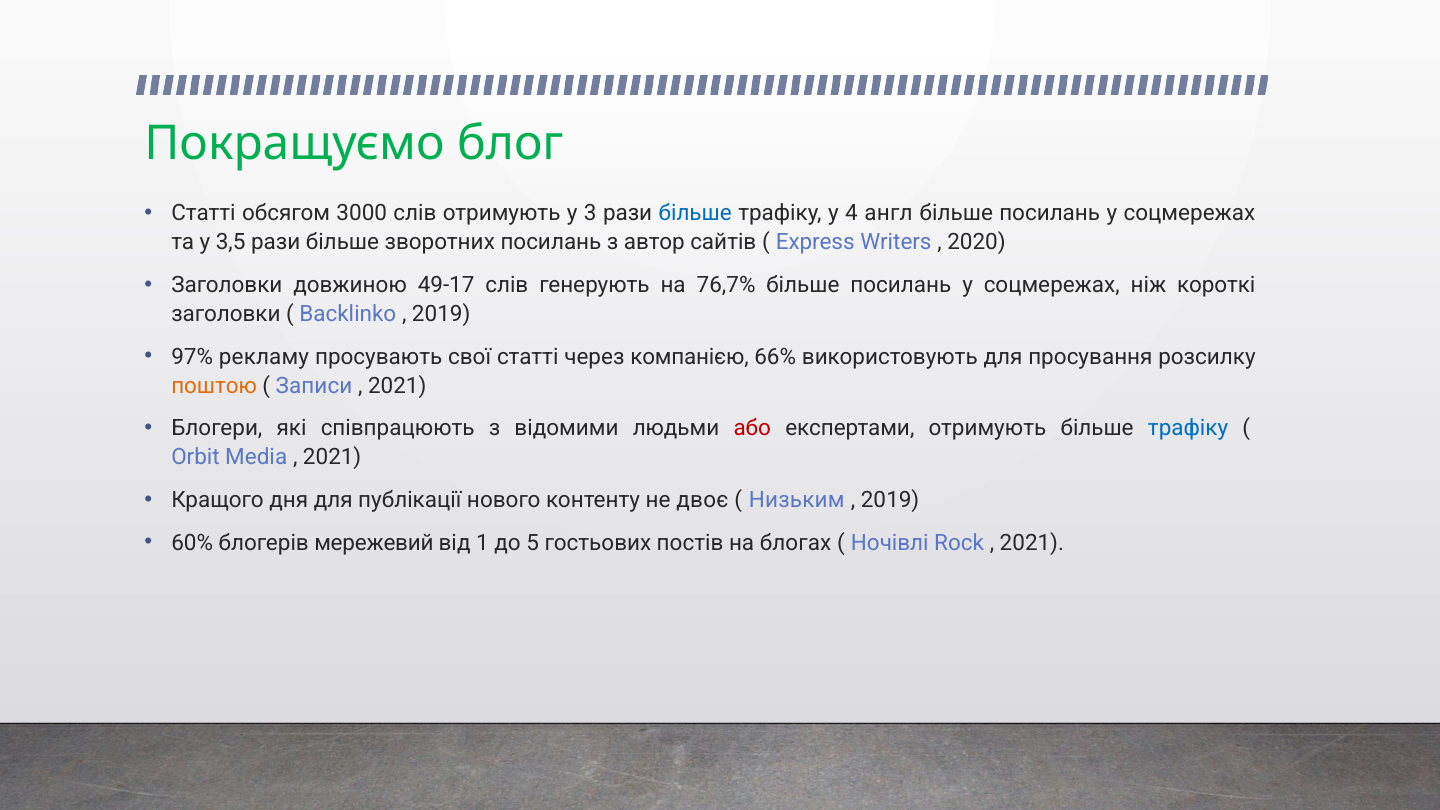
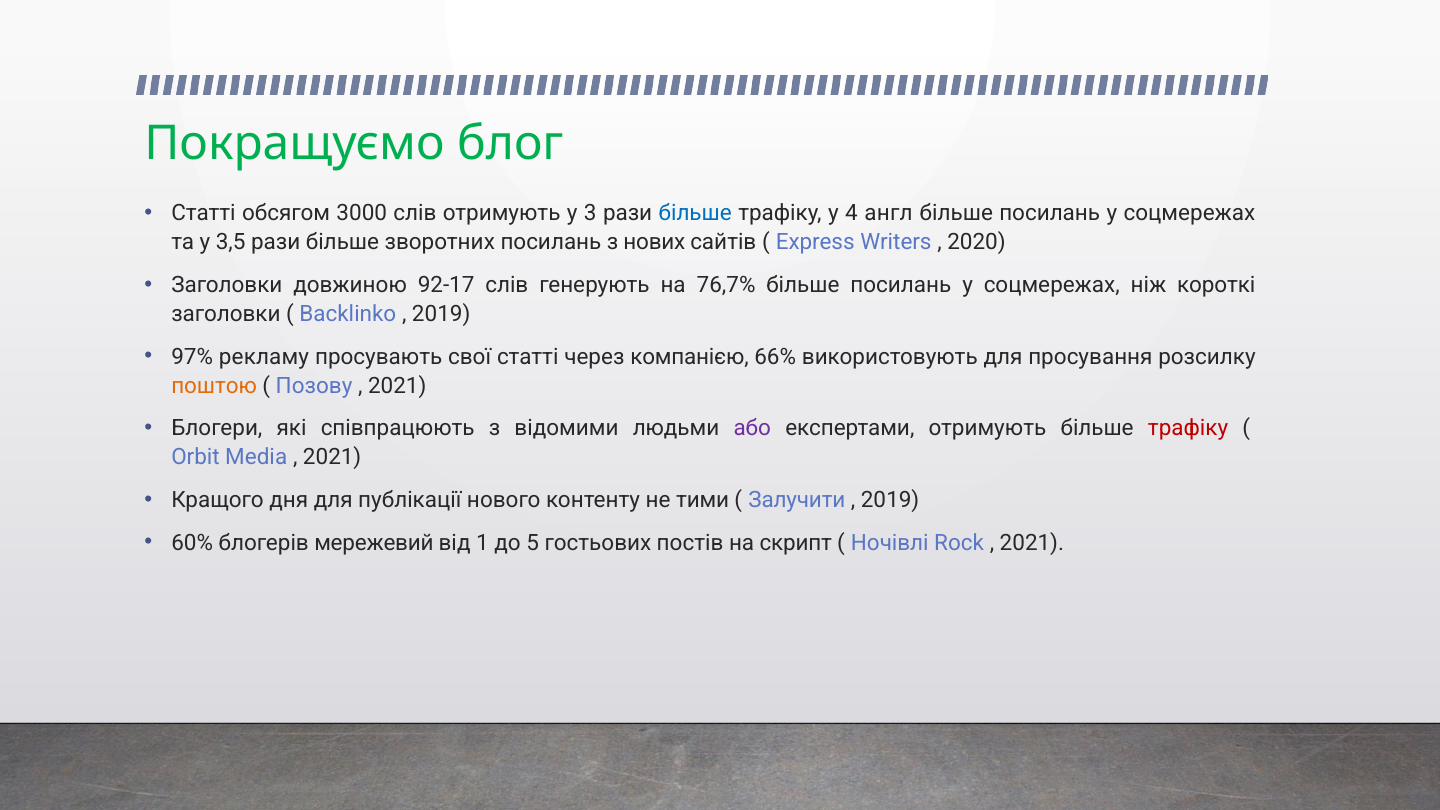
автор: автор -> нових (654, 242)
49-17: 49-17 -> 92-17 (446, 285)
Записи: Записи -> Позову (314, 386)
або colour: red -> purple (752, 428)
трафіку colour: blue -> red (1188, 428)
двоє: двоє -> тими (703, 500)
Низьким: Низьким -> Залучити (797, 500)
блогах: блогах -> скрипт (796, 543)
